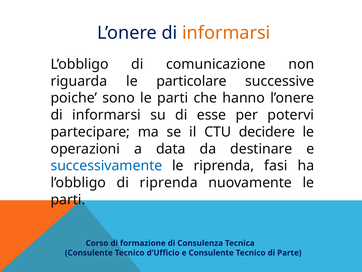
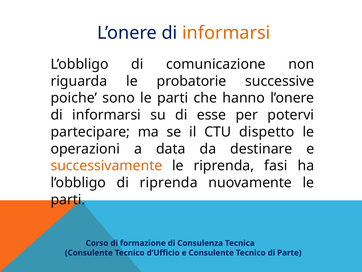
particolare: particolare -> probatorie (192, 81)
decidere: decidere -> dispetto (267, 132)
successivamente colour: blue -> orange (106, 165)
